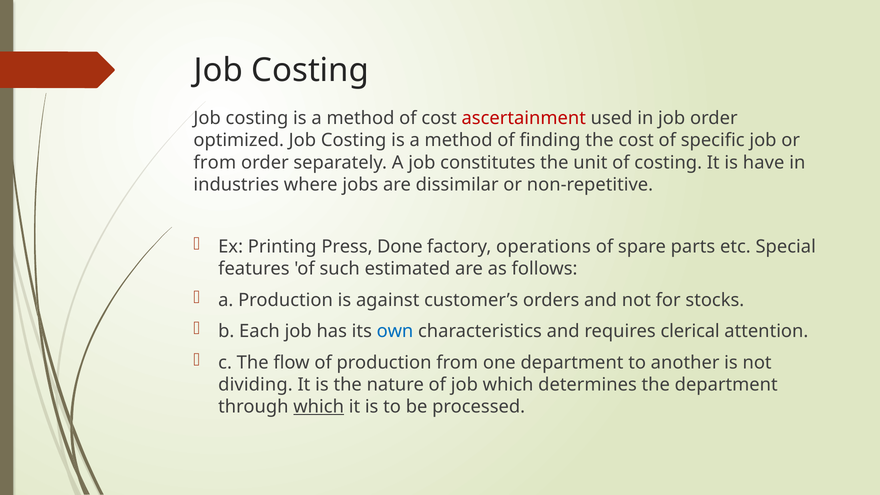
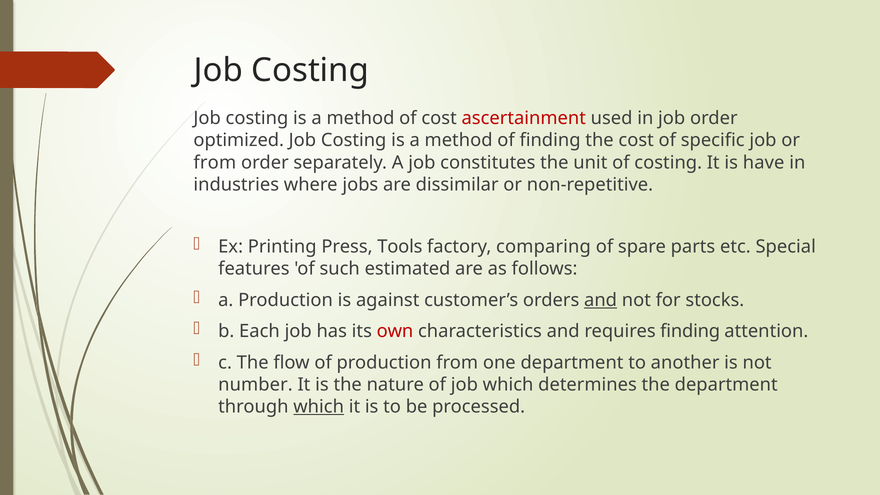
Done: Done -> Tools (400, 247)
operations: operations -> comparing (544, 247)
and underline: none -> present (601, 300)
own colour: blue -> red (395, 331)
requires clerical: clerical -> finding (690, 331)
dividing: dividing -> number (255, 385)
